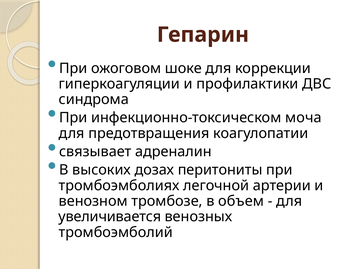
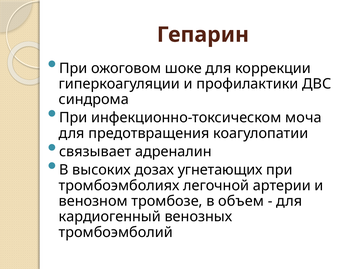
перитониты: перитониты -> угнетающих (220, 170)
увеличивается: увеличивается -> кардиогенный (110, 216)
